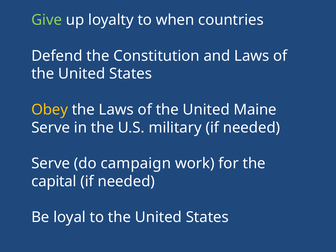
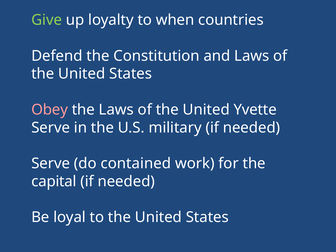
Obey colour: yellow -> pink (50, 110)
Maine: Maine -> Yvette (255, 110)
campaign: campaign -> contained (136, 163)
